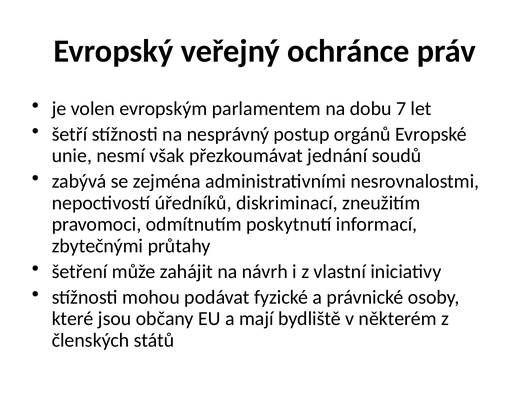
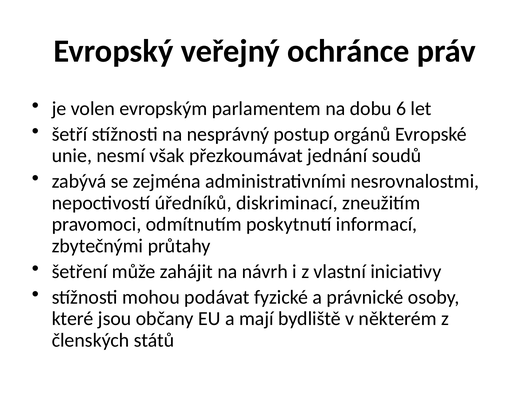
7: 7 -> 6 (401, 109)
